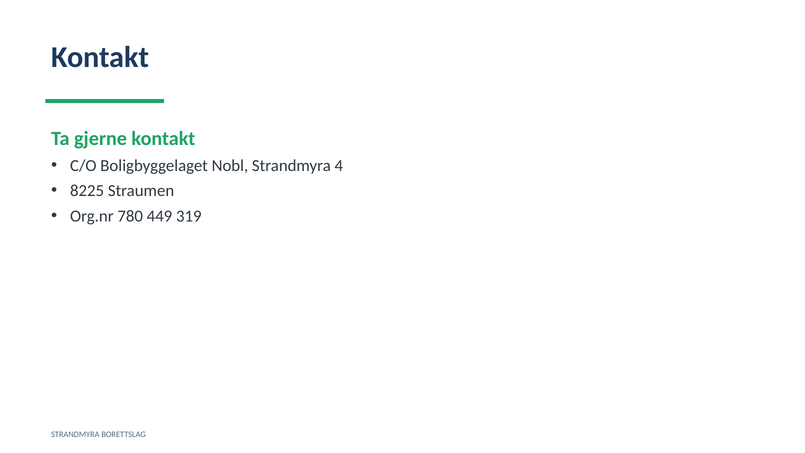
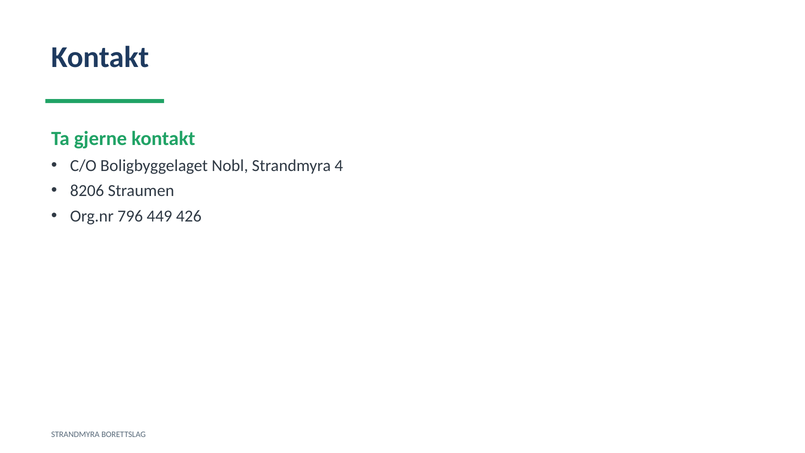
8225: 8225 -> 8206 (87, 191)
780: 780 -> 796 (130, 216)
319: 319 -> 426 (189, 216)
